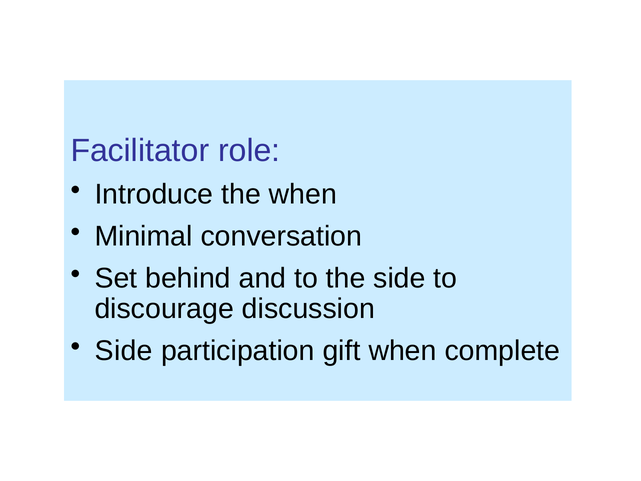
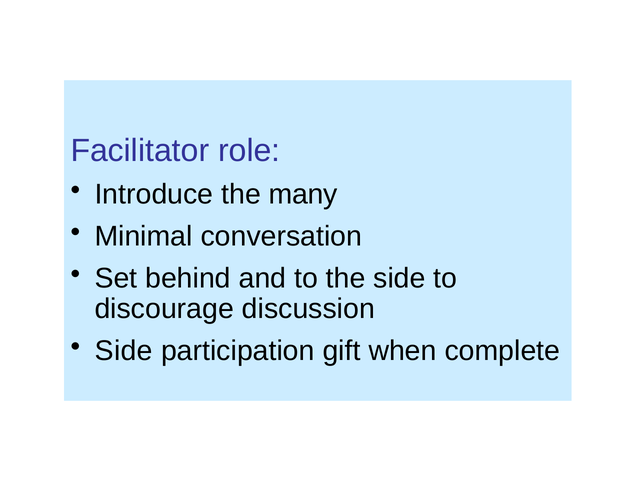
the when: when -> many (303, 194)
